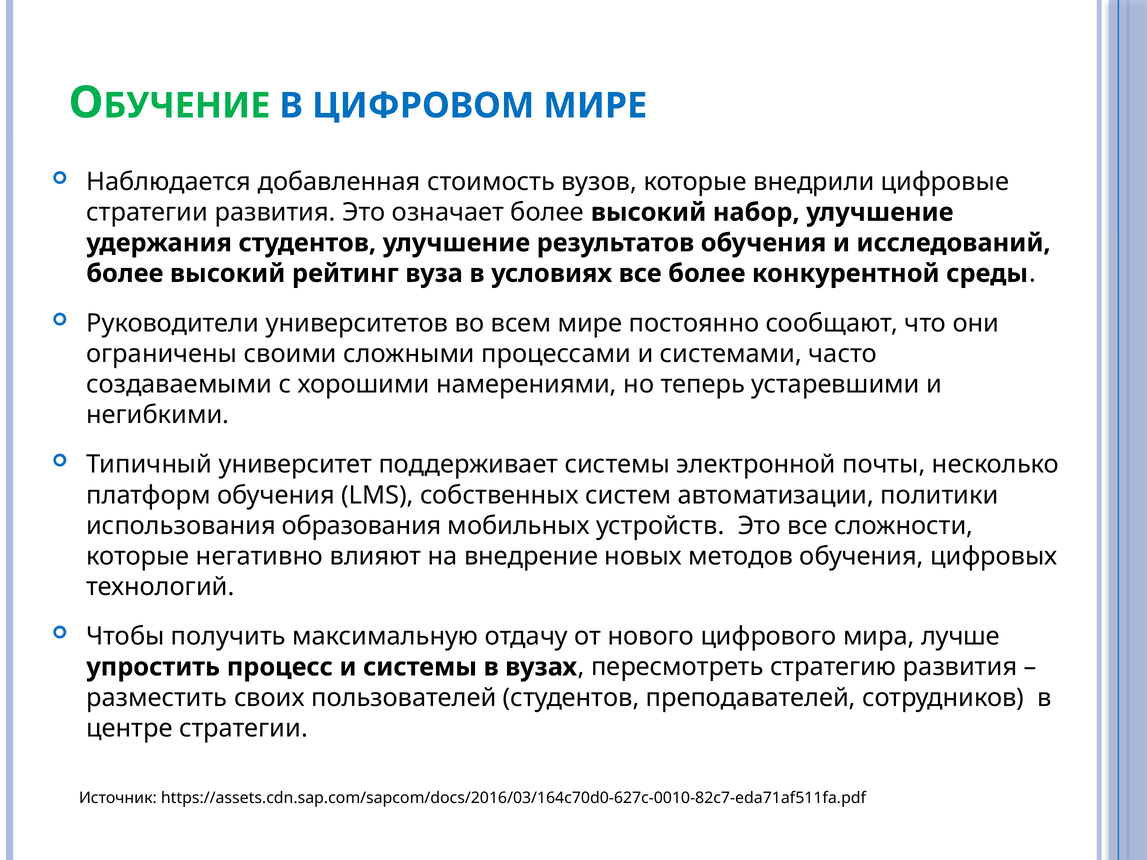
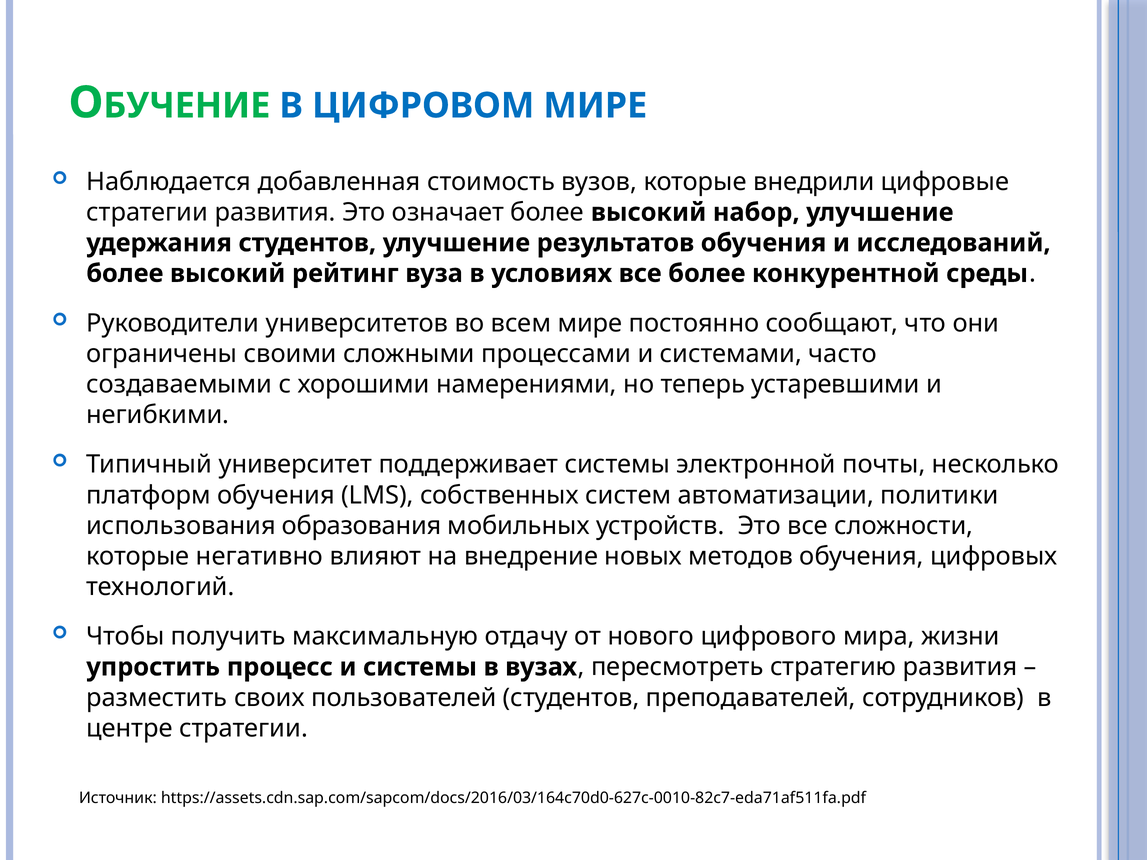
лучше: лучше -> жизни (961, 637)
